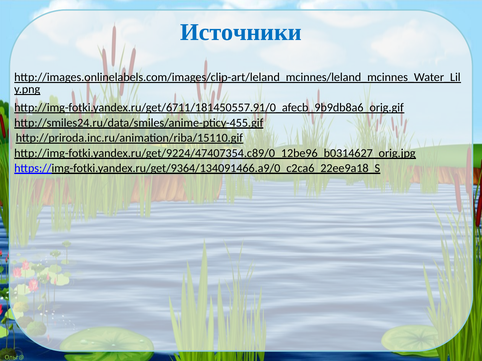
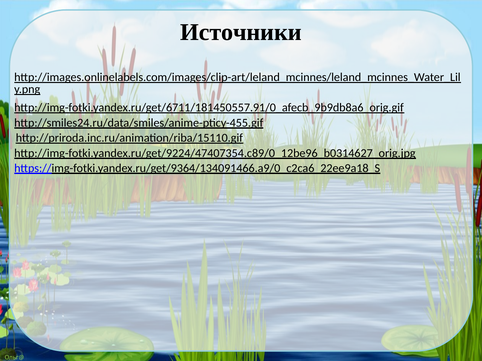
Источники colour: blue -> black (241, 32)
